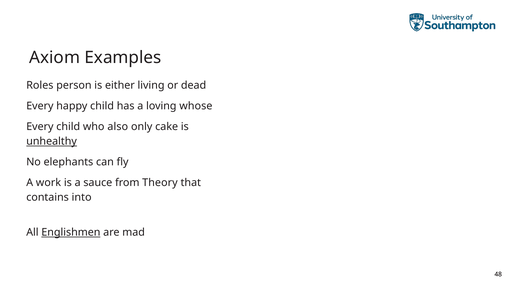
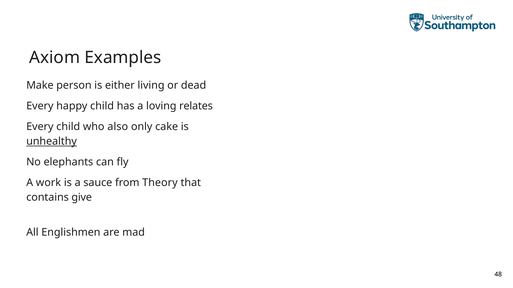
Roles: Roles -> Make (40, 86)
whose: whose -> relates (196, 106)
into: into -> give (82, 198)
Englishmen underline: present -> none (71, 233)
